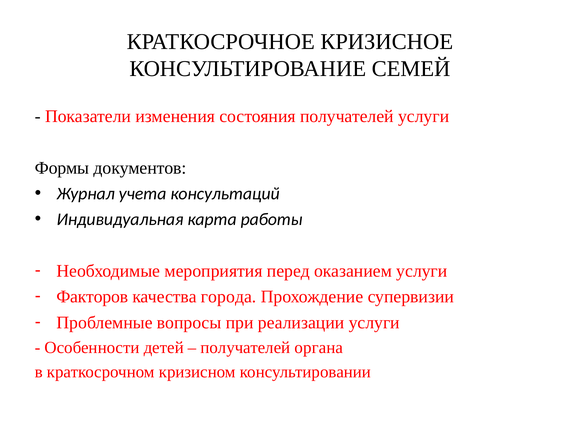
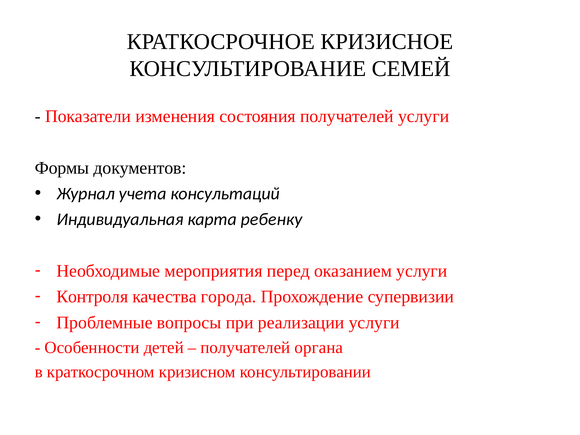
работы: работы -> ребенку (271, 219)
Факторов: Факторов -> Контроля (92, 297)
